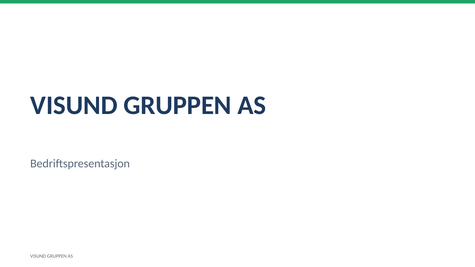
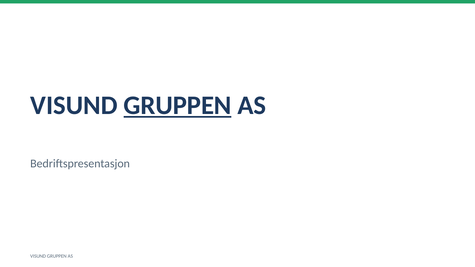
GRUPPEN underline: none -> present (178, 105)
